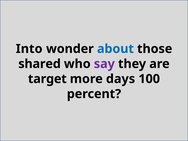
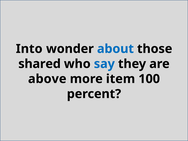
say colour: purple -> blue (104, 64)
target: target -> above (47, 79)
days: days -> item (121, 79)
